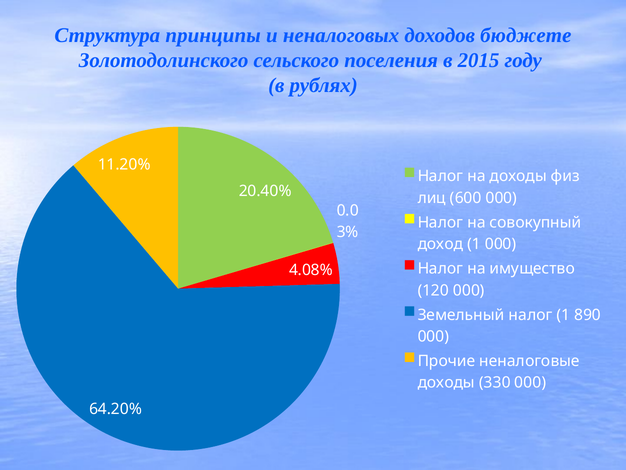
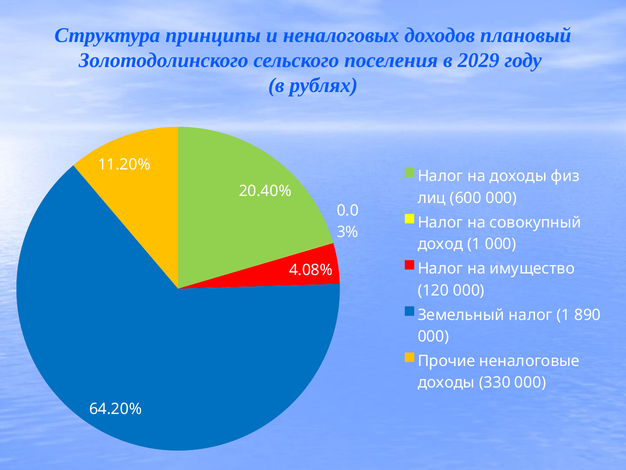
бюджете: бюджете -> плановый (526, 35)
2015: 2015 -> 2029 (479, 60)
